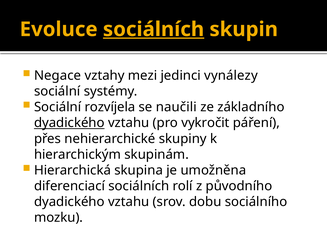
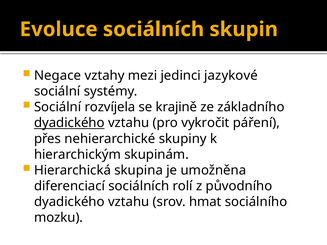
sociálních underline: present -> none (154, 29)
vynálezy: vynálezy -> jazykové (231, 76)
naučili: naučili -> krajině (176, 107)
dobu: dobu -> hmat (205, 202)
